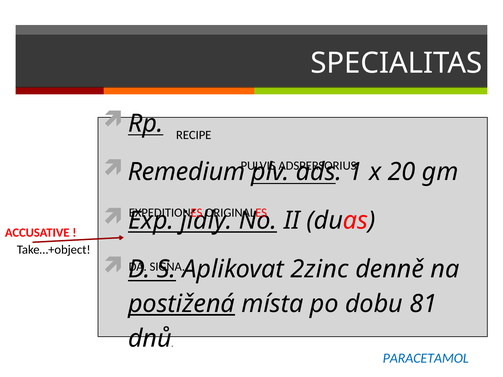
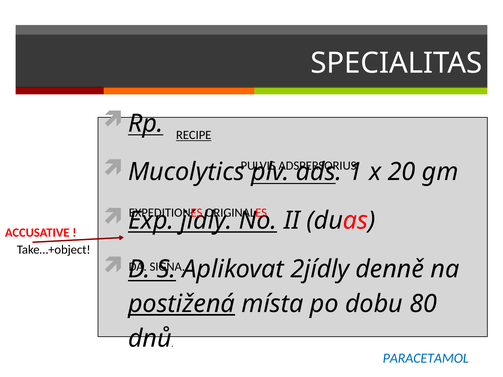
RECIPE underline: none -> present (194, 135)
Remedium: Remedium -> Mucolytics (186, 172)
2zinc: 2zinc -> 2jídly (320, 269)
81: 81 -> 80 (423, 304)
